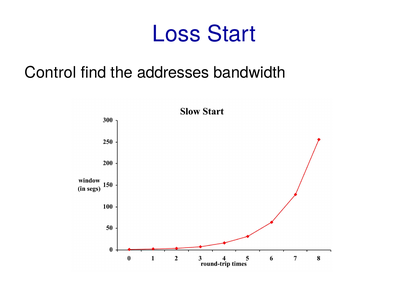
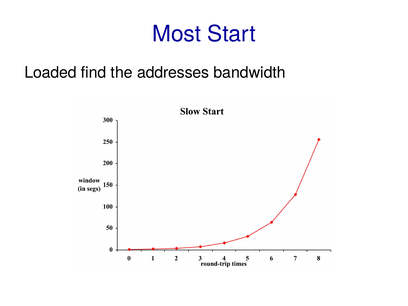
Loss: Loss -> Most (177, 34)
Control: Control -> Loaded (51, 73)
